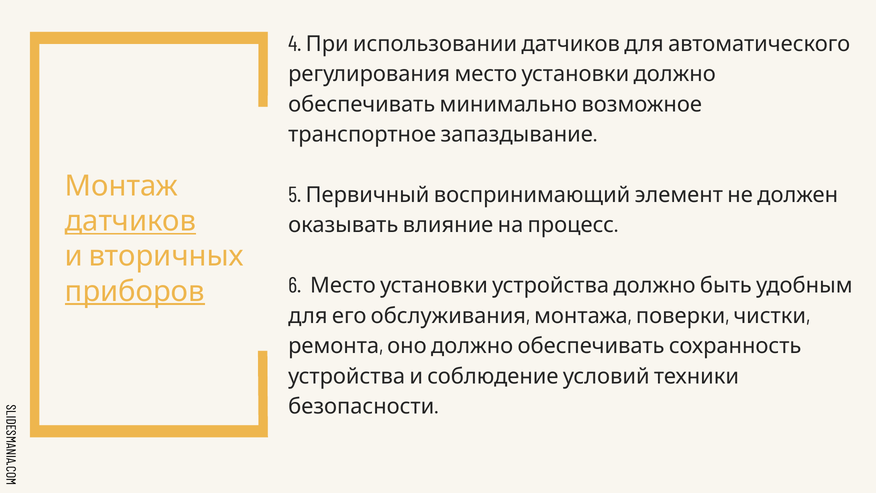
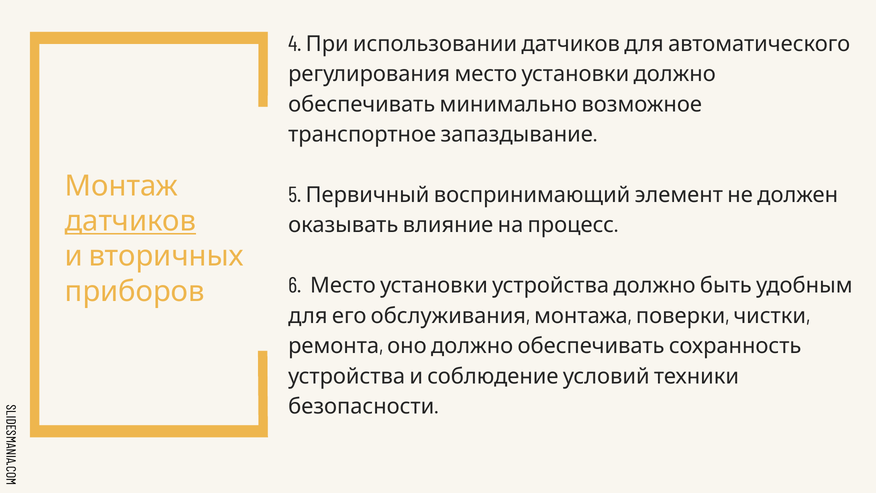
приборов underline: present -> none (135, 291)
